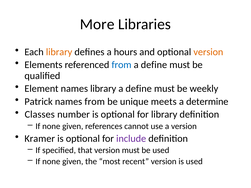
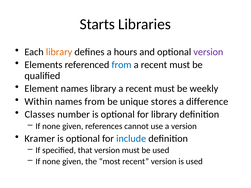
More: More -> Starts (97, 24)
version colour: orange -> purple (208, 52)
define: define -> recent (154, 65)
define: define -> recent (139, 89)
Patrick: Patrick -> Within (39, 102)
meets: meets -> stores (164, 102)
determine: determine -> difference (207, 102)
include colour: purple -> blue (131, 139)
